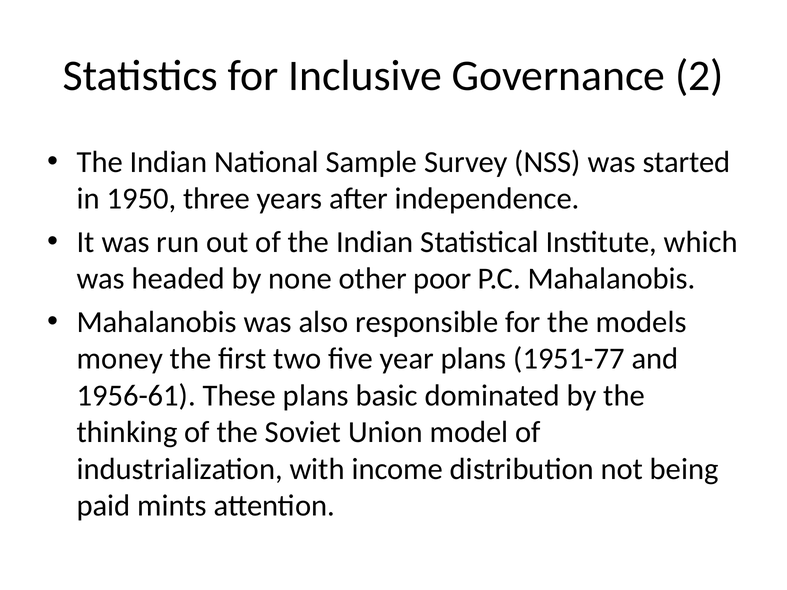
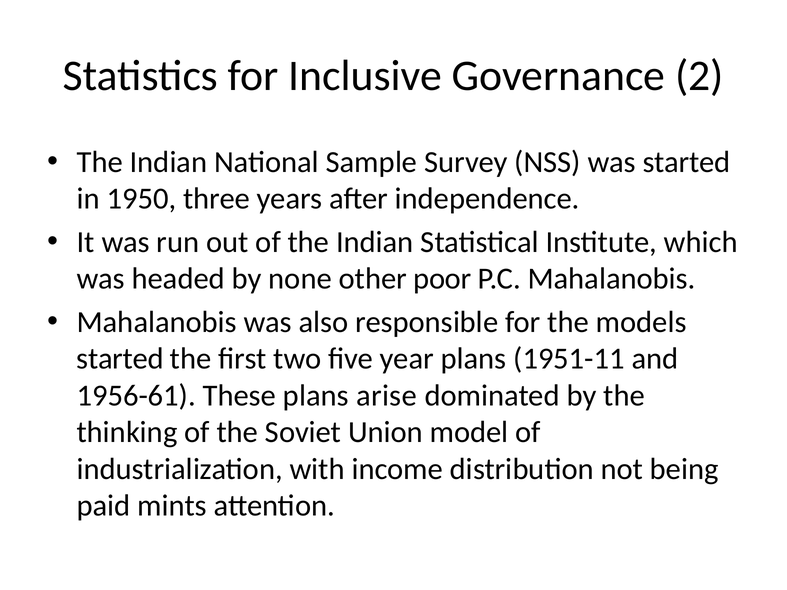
money: money -> started (120, 359)
1951-77: 1951-77 -> 1951-11 (569, 359)
basic: basic -> arise (386, 396)
